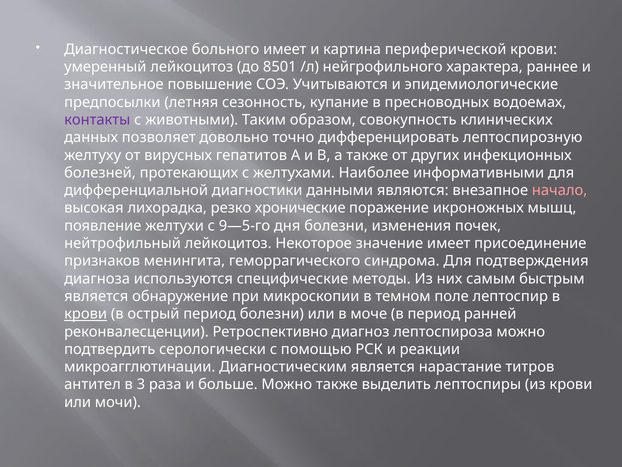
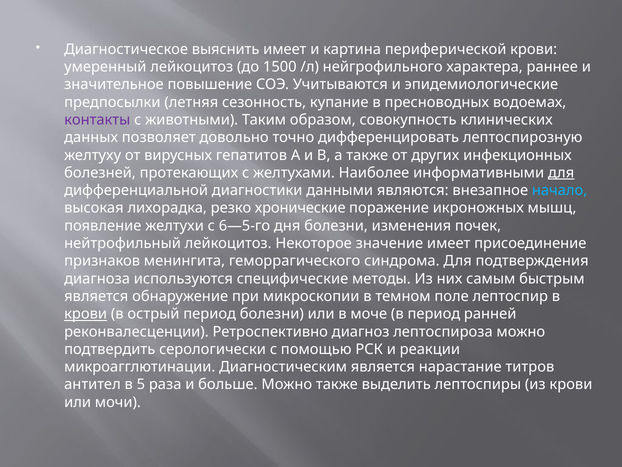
больного: больного -> выяснить (226, 49)
8501: 8501 -> 1500 (280, 67)
для underline: none -> present (561, 173)
начало colour: pink -> light blue (560, 190)
9—5-го: 9—5-го -> 6—5-го (244, 226)
3: 3 -> 5 (141, 384)
